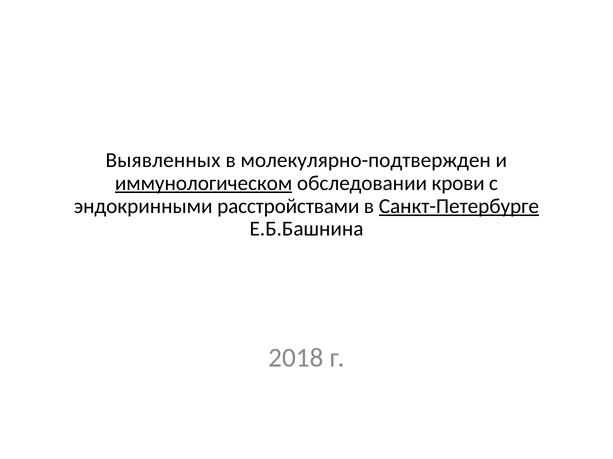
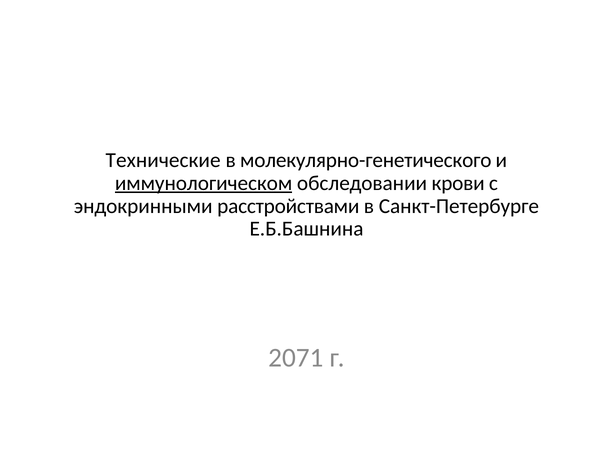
Выявленных: Выявленных -> Технические (163, 160)
молекулярно-подтвержден: молекулярно-подтвержден -> молекулярно-генетического (366, 160)
Санкт-Петербурге underline: present -> none (459, 206)
2018: 2018 -> 2071 (296, 358)
